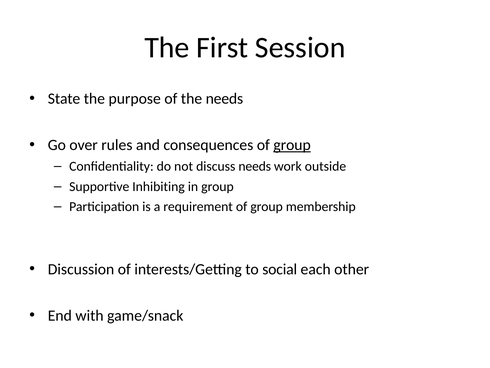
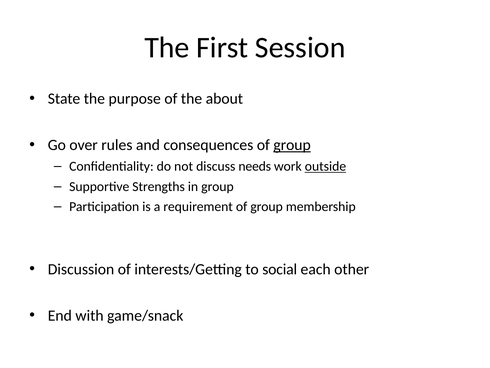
the needs: needs -> about (224, 99)
outside underline: none -> present (325, 166)
Inhibiting: Inhibiting -> Strengths (159, 186)
